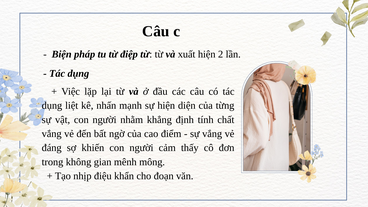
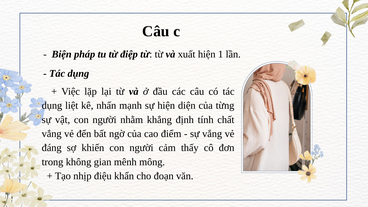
2: 2 -> 1 (221, 54)
